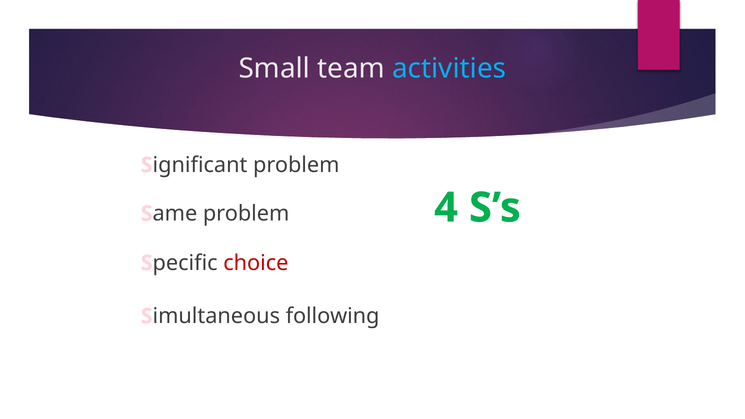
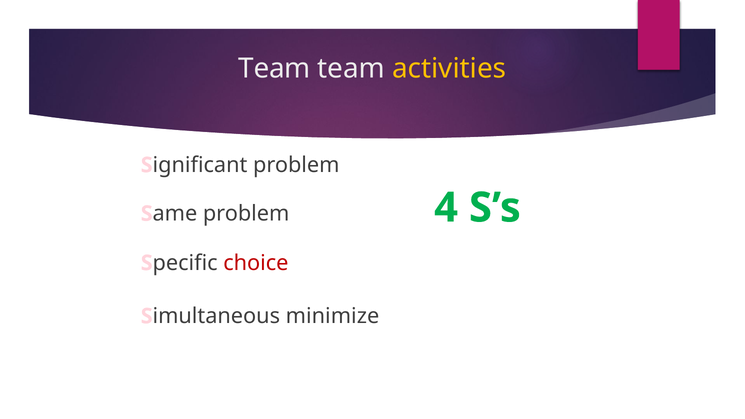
Small: Small -> Team (274, 68)
activities colour: light blue -> yellow (449, 68)
following: following -> minimize (332, 316)
